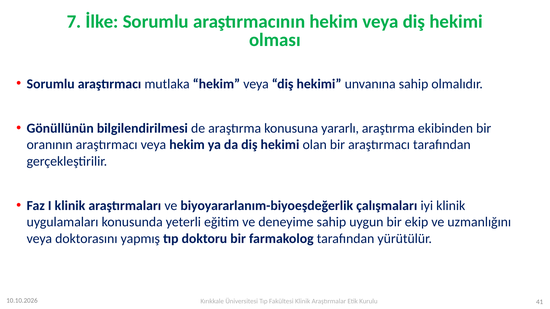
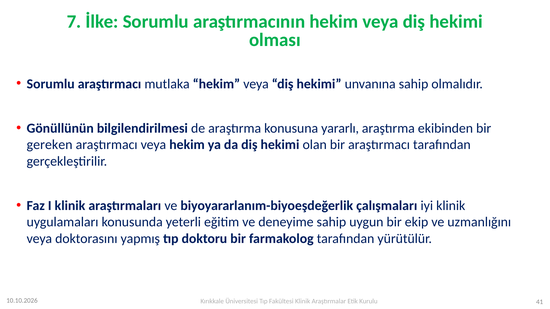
oranının: oranının -> gereken (50, 145)
